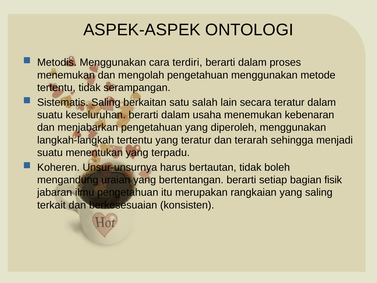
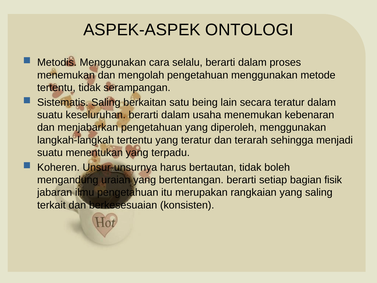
terdiri: terdiri -> selalu (187, 62)
salah: salah -> being (205, 102)
